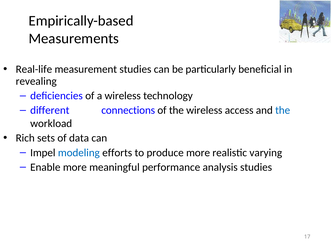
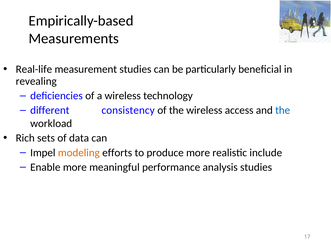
connections: connections -> consistency (128, 110)
modeling colour: blue -> orange (79, 153)
varying: varying -> include (266, 153)
